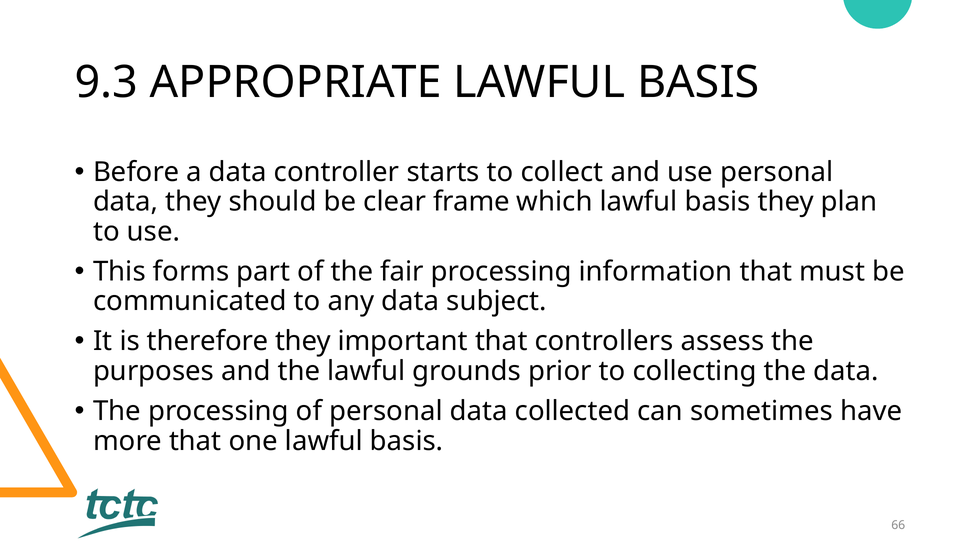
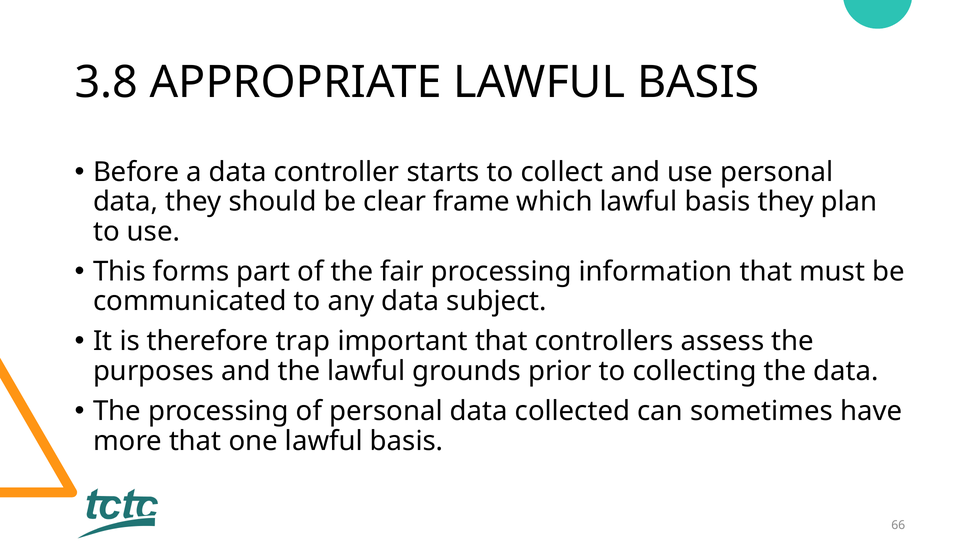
9.3: 9.3 -> 3.8 (106, 82)
therefore they: they -> trap (303, 341)
